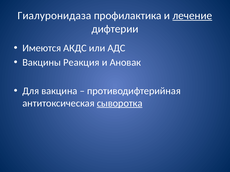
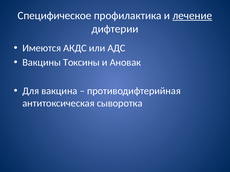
Гиалуронидаза: Гиалуронидаза -> Специфическое (54, 16)
Реакция: Реакция -> Токсины (81, 63)
сыворотка underline: present -> none (120, 103)
